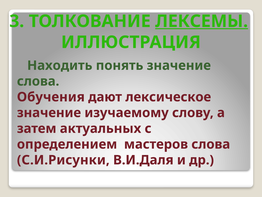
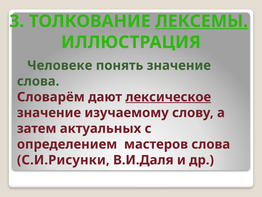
Находить: Находить -> Человеке (60, 65)
Обучения: Обучения -> Словарём (51, 97)
лексическое underline: none -> present (168, 97)
